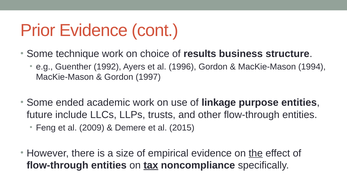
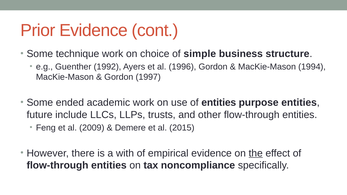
results: results -> simple (200, 54)
of linkage: linkage -> entities (219, 103)
size: size -> with (125, 153)
tax underline: present -> none (151, 165)
